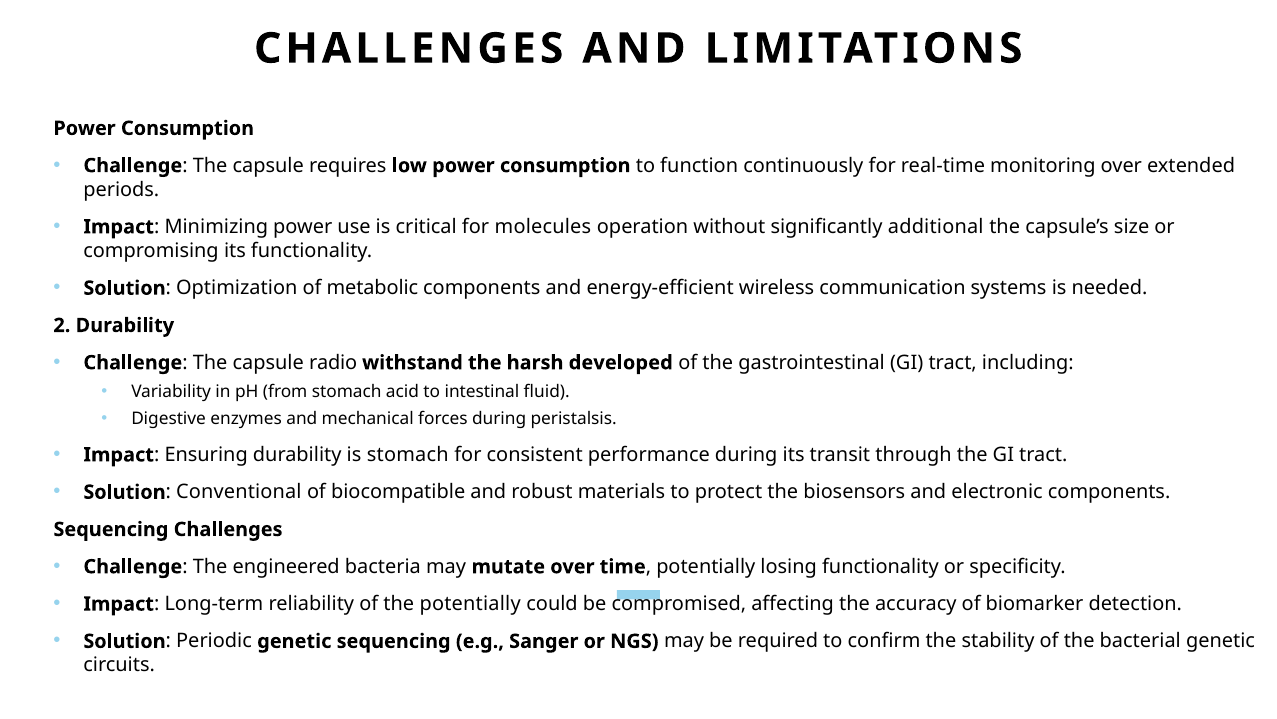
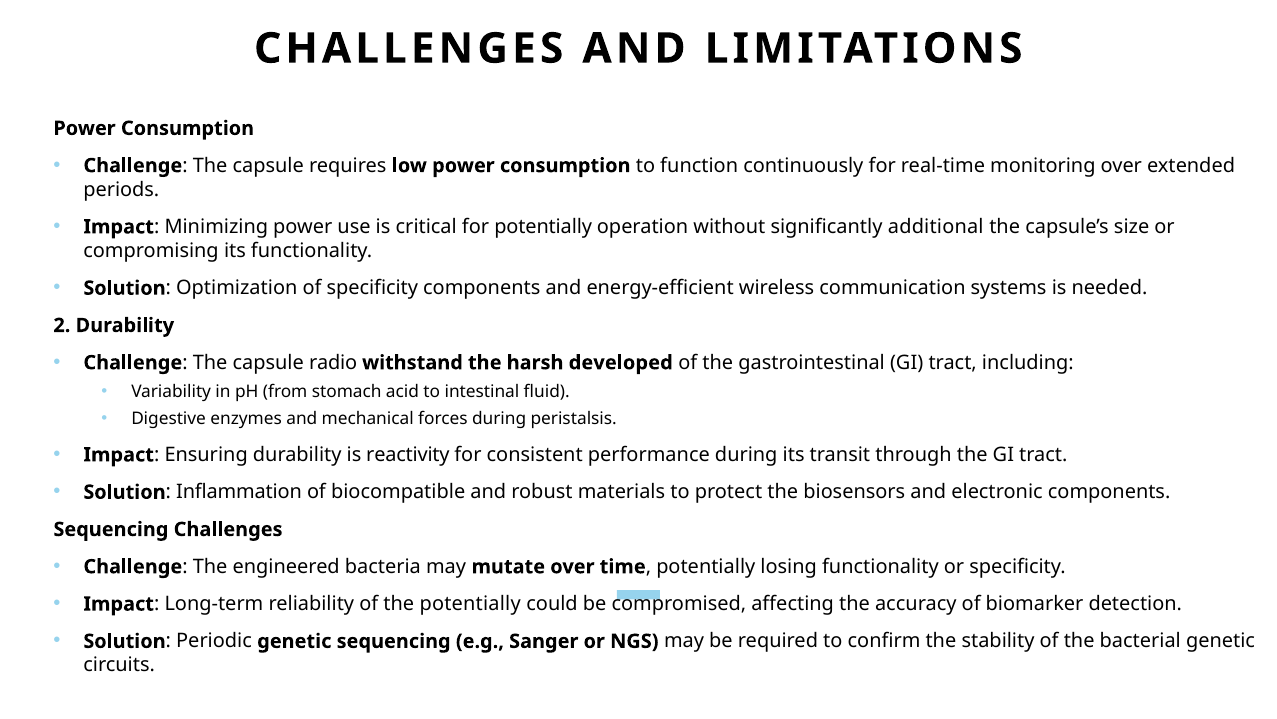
for molecules: molecules -> potentially (543, 227)
of metabolic: metabolic -> specificity (372, 288)
is stomach: stomach -> reactivity (408, 454)
Conventional: Conventional -> Inflammation (239, 492)
